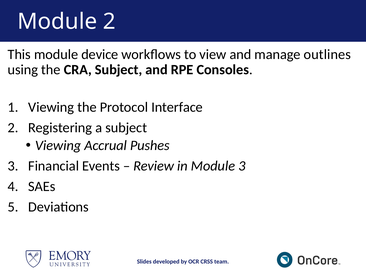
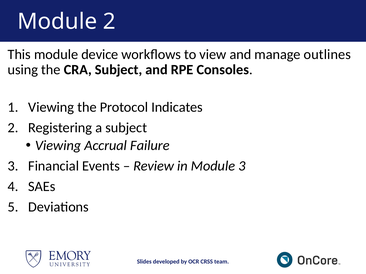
Interface: Interface -> Indicates (177, 107)
Pushes: Pushes -> Failure (150, 146)
